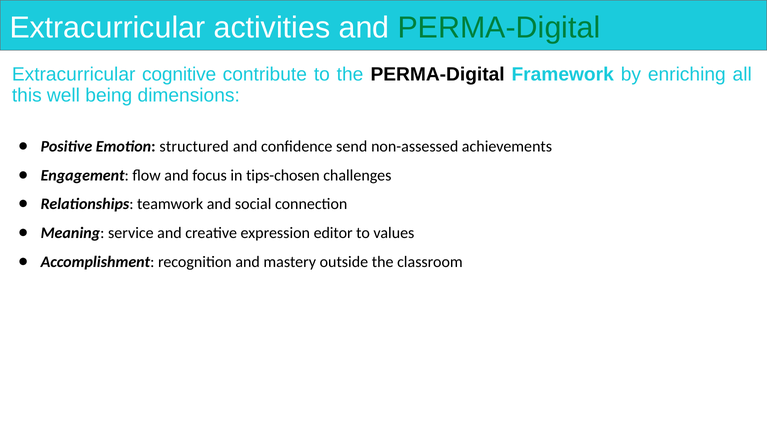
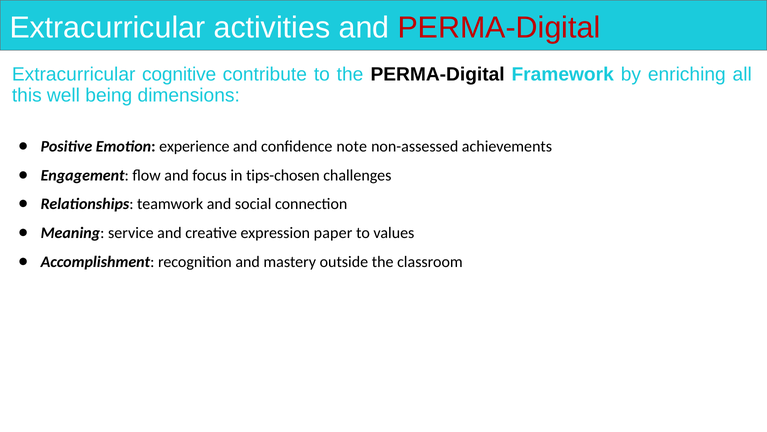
PERMA-Digital colour: green -> red (499, 27)
structured: structured -> experience (194, 146)
send: send -> note (352, 146)
editor: editor -> paper (333, 233)
